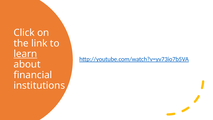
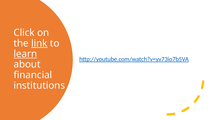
link underline: none -> present (39, 43)
